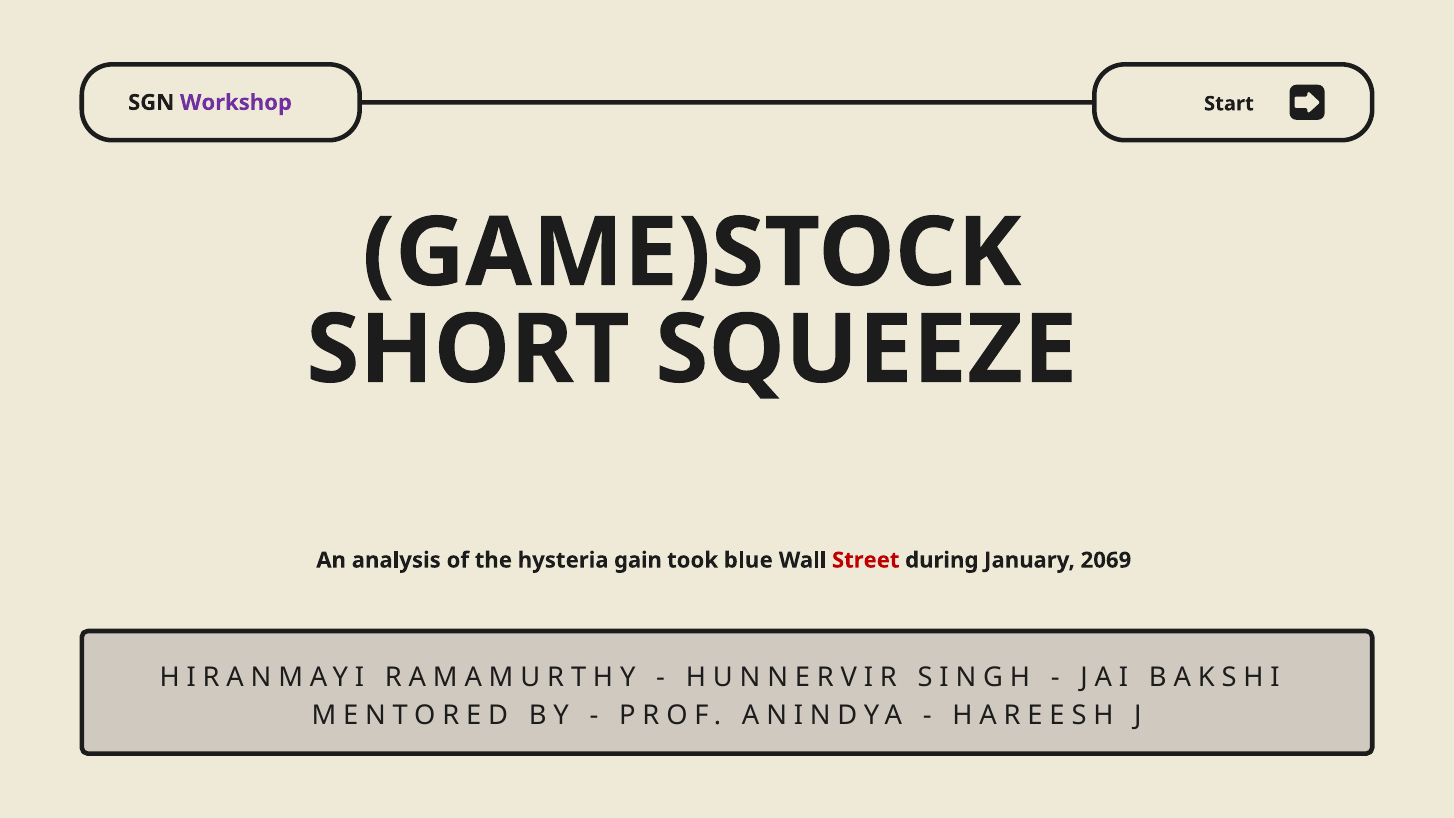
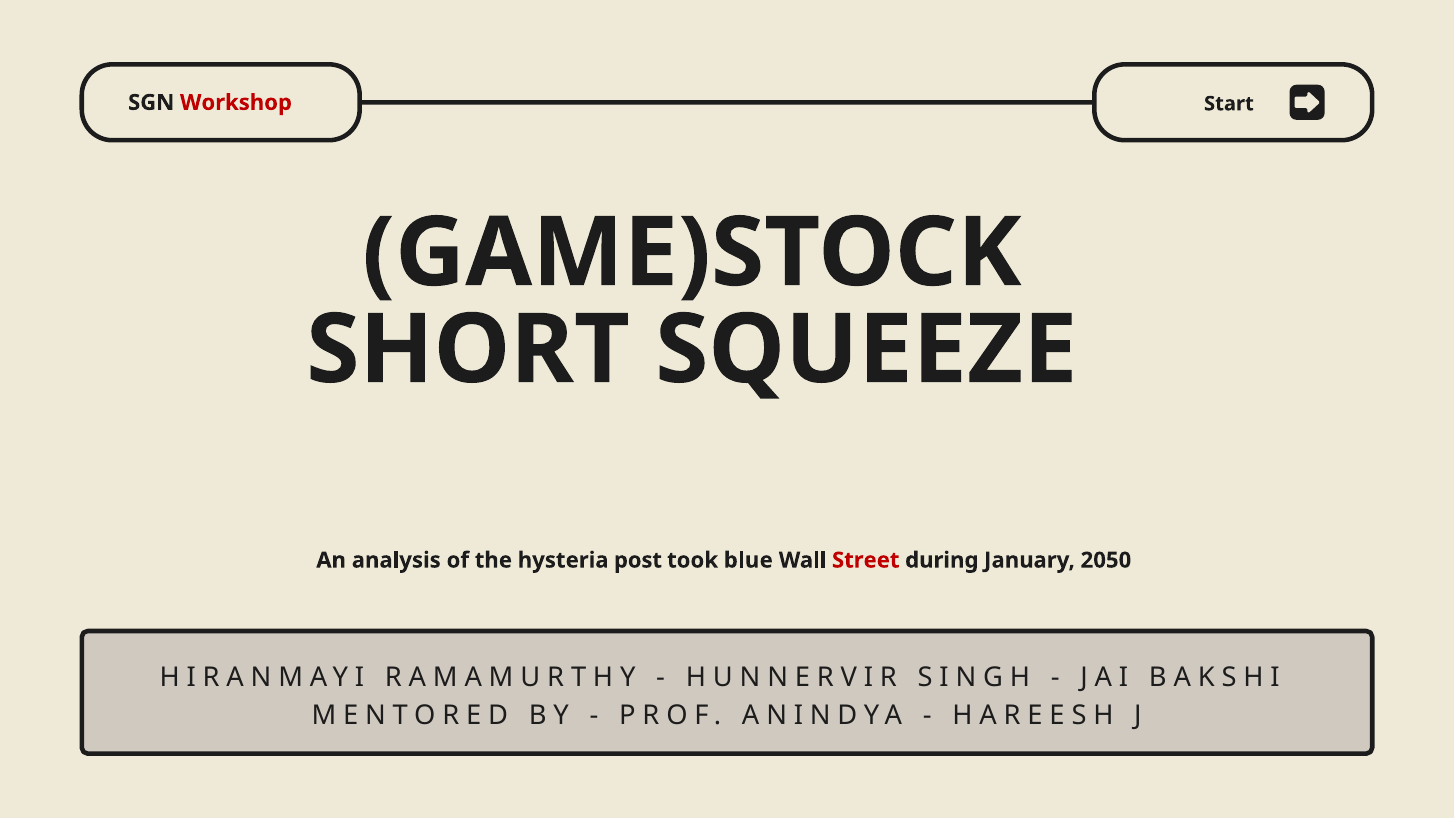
Workshop colour: purple -> red (236, 103)
gain: gain -> post (638, 560)
2069: 2069 -> 2050 (1106, 560)
